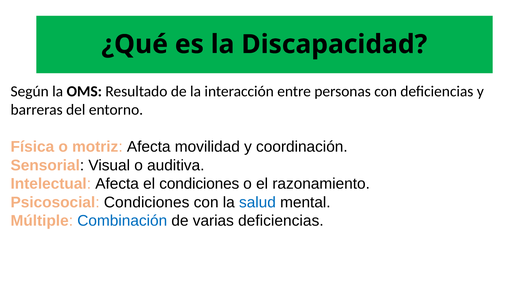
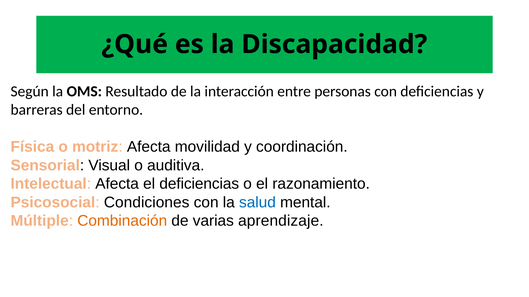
el condiciones: condiciones -> deficiencias (199, 184)
Combinación colour: blue -> orange (122, 221)
varias deficiencias: deficiencias -> aprendizaje (281, 221)
